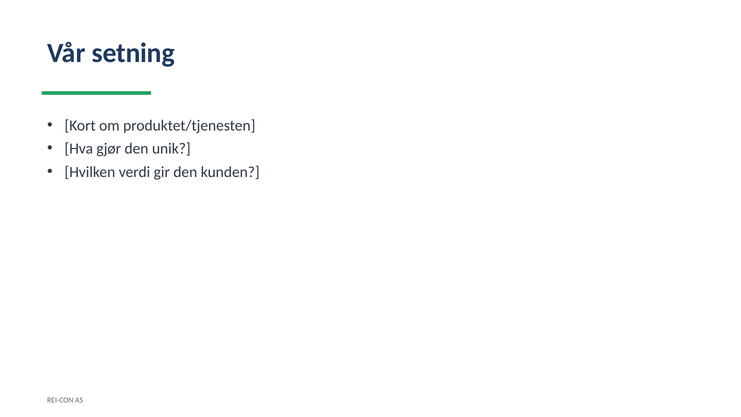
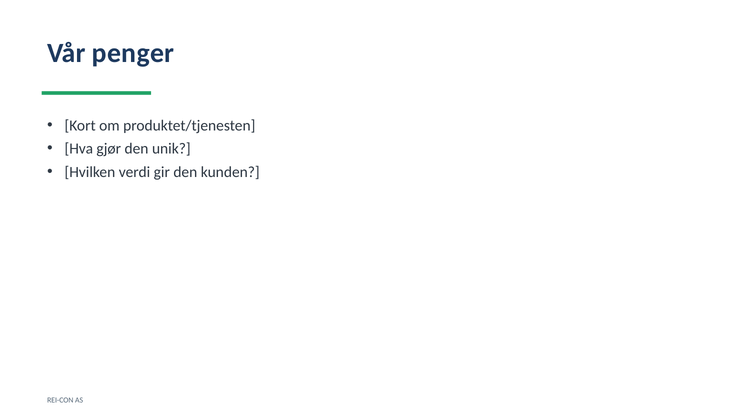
setning: setning -> penger (133, 53)
